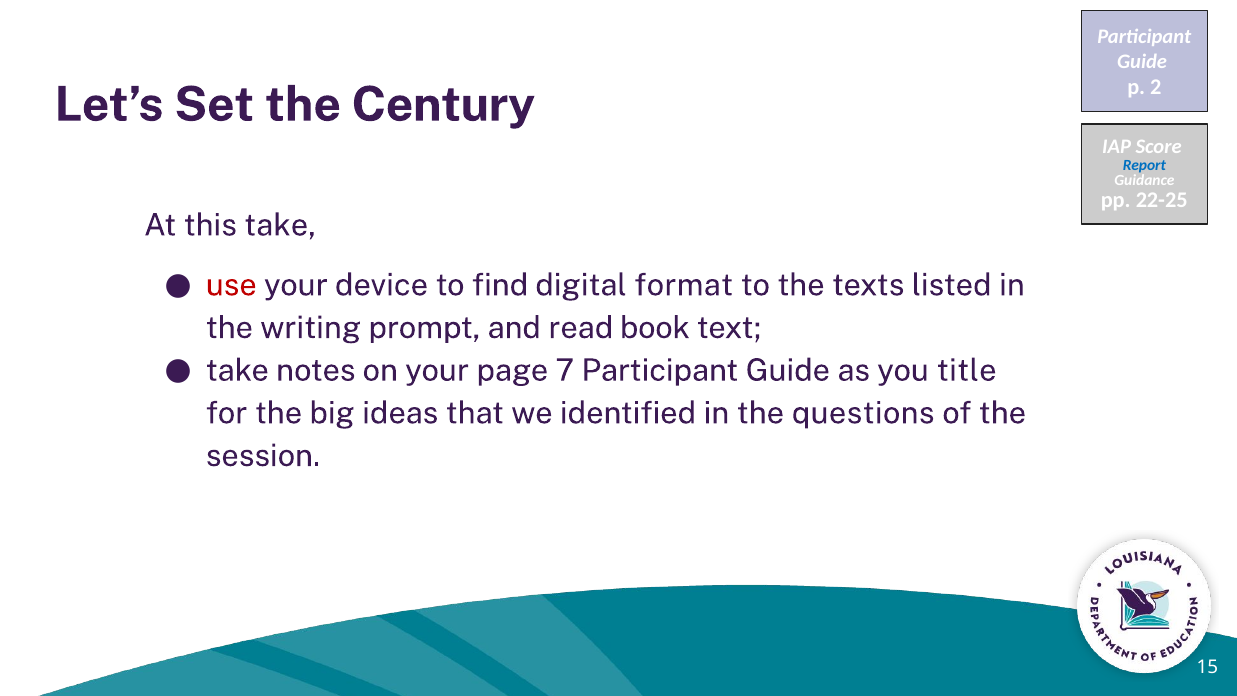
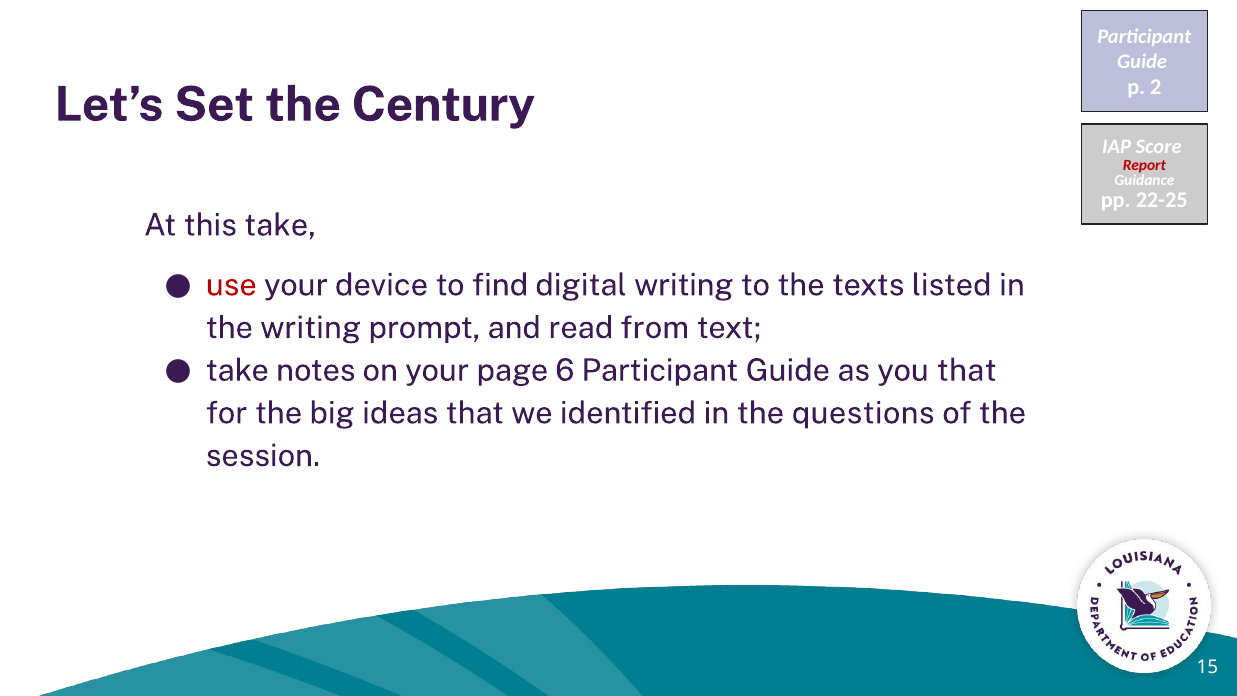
Report colour: blue -> red (1144, 165)
digital format: format -> writing (684, 285)
book: book -> from (655, 328)
7: 7 -> 6 (565, 370)
you title: title -> that (967, 370)
